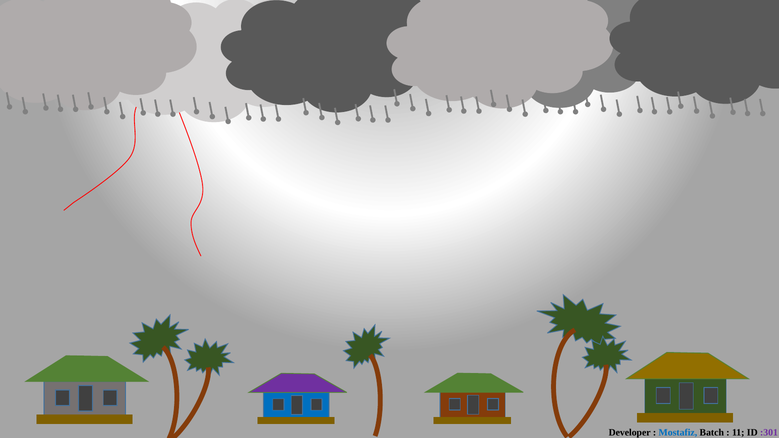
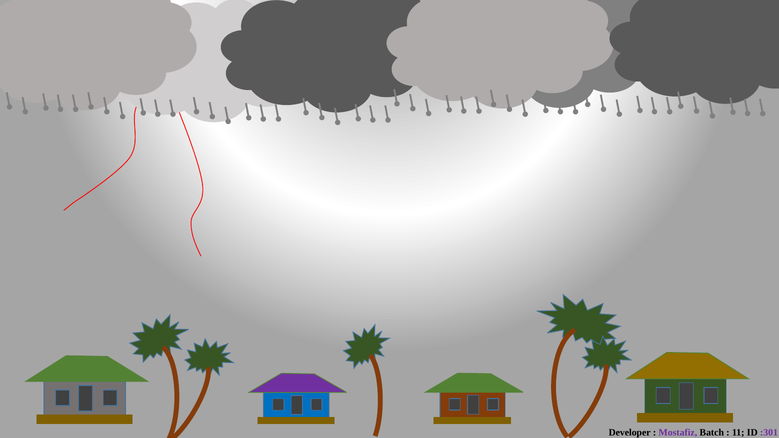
Mostafiz colour: blue -> purple (678, 433)
